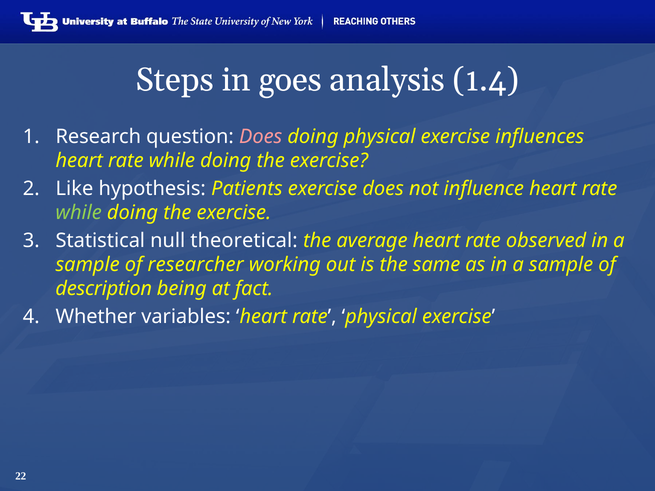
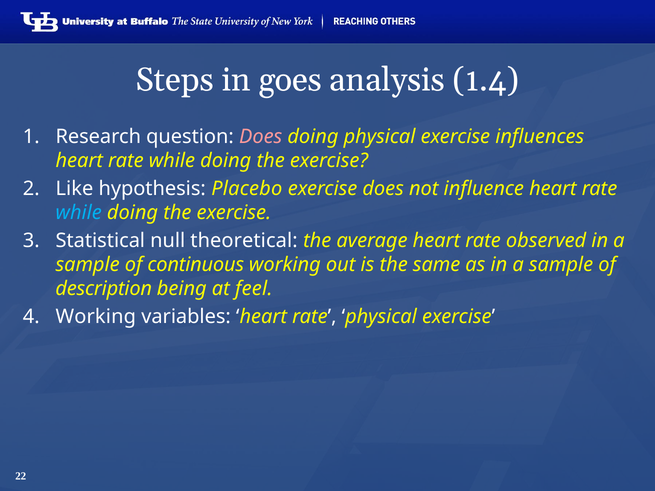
Patients: Patients -> Placebo (247, 189)
while colour: light green -> light blue (79, 213)
researcher: researcher -> continuous (196, 265)
fact: fact -> feel (254, 289)
Whether: Whether -> Working (96, 317)
